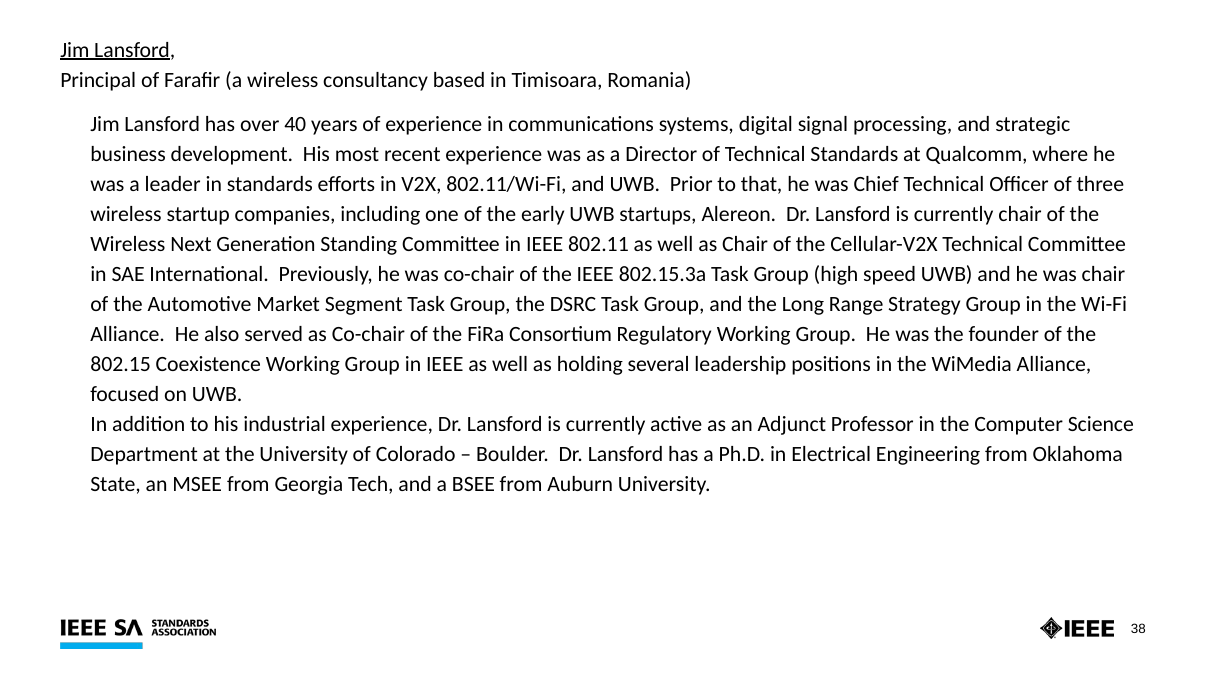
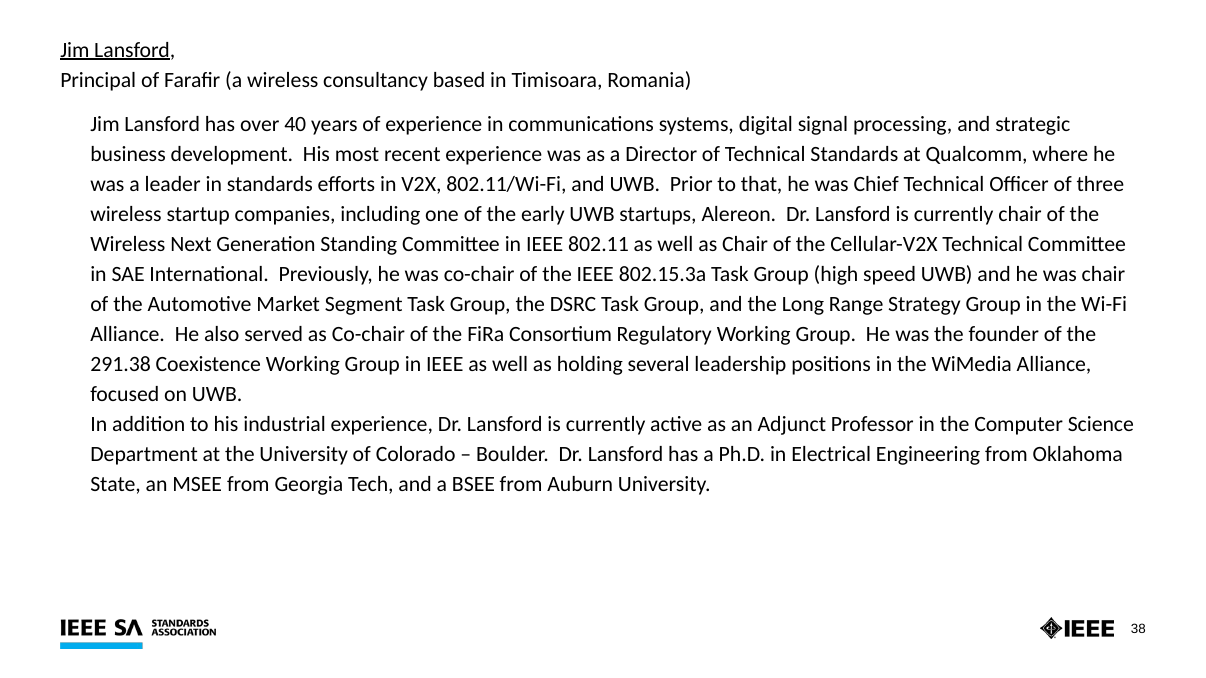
802.15: 802.15 -> 291.38 (121, 364)
